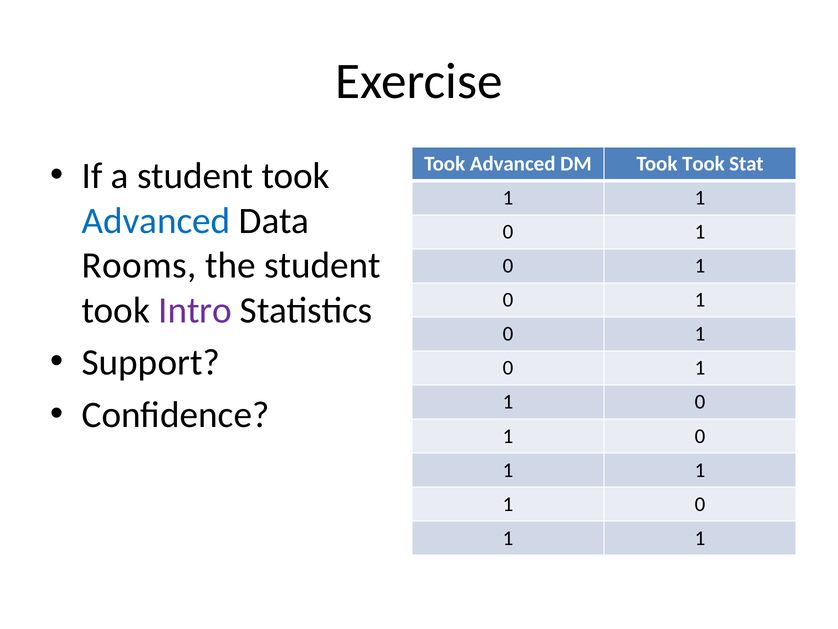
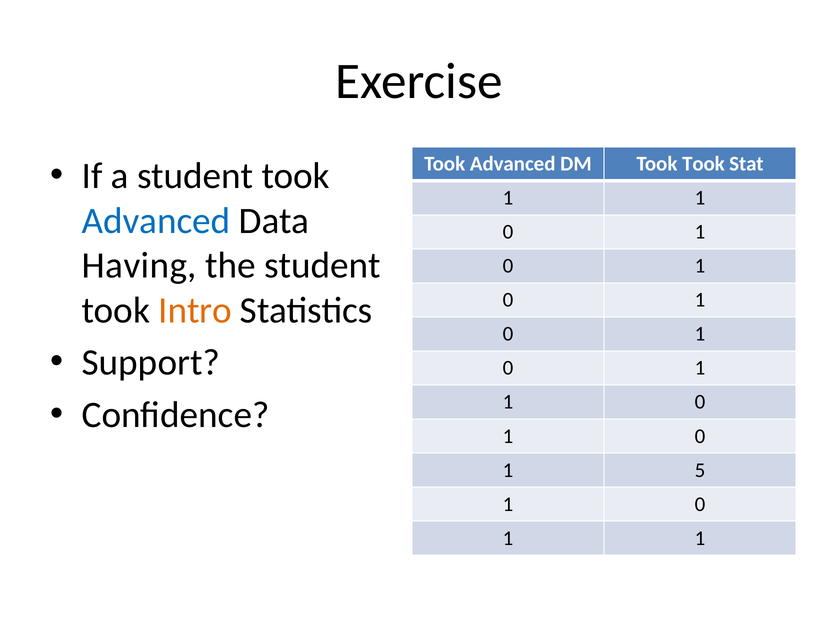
Rooms: Rooms -> Having (139, 265)
Intro colour: purple -> orange (195, 310)
1: 1 -> 5 (700, 470)
